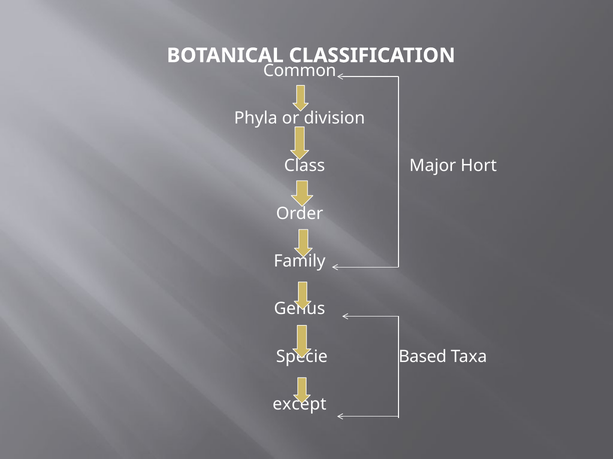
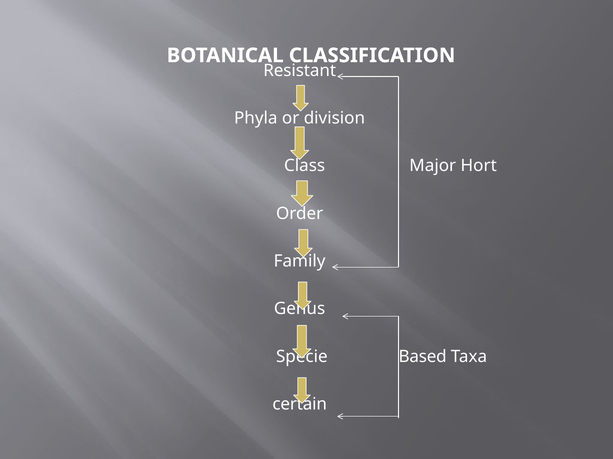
Common: Common -> Resistant (300, 71)
except: except -> certain (300, 405)
